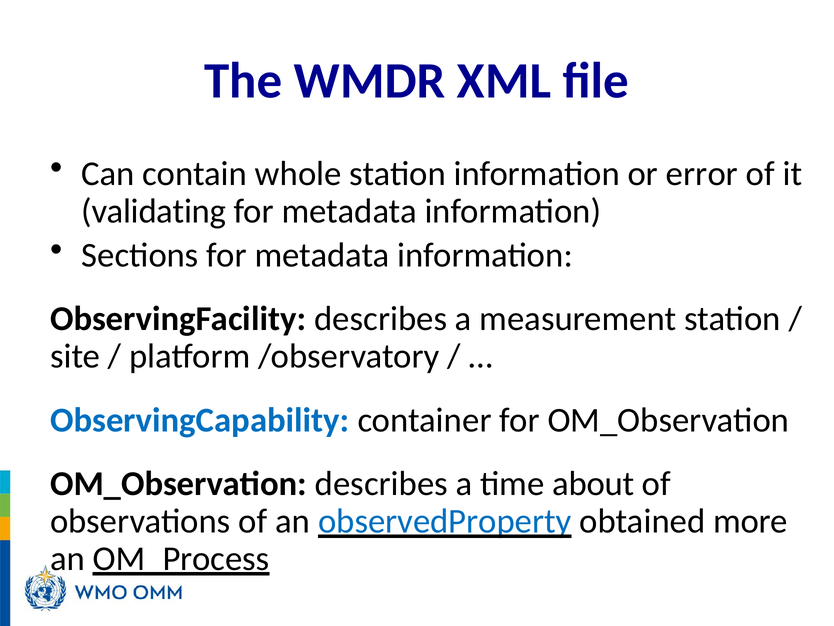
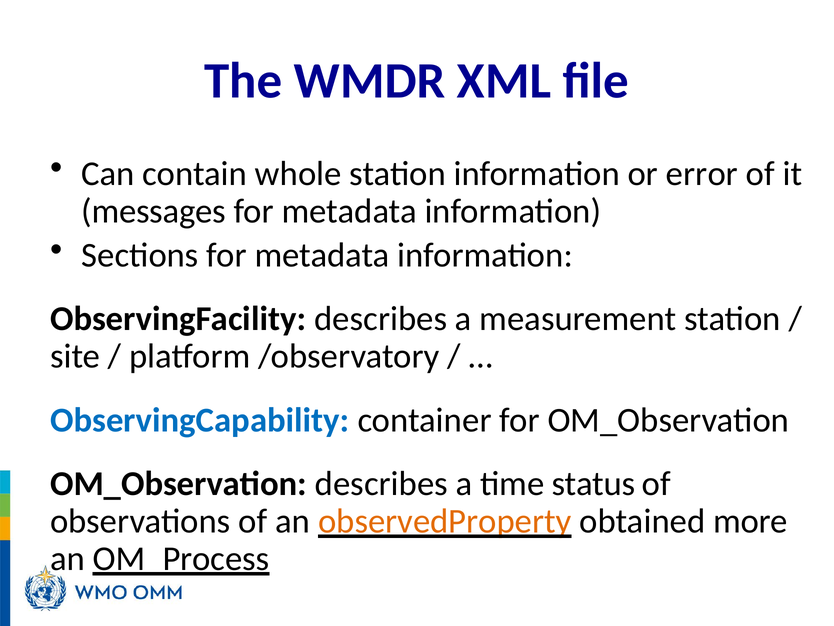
validating: validating -> messages (154, 211)
about: about -> status (593, 483)
observedProperty colour: blue -> orange (445, 521)
